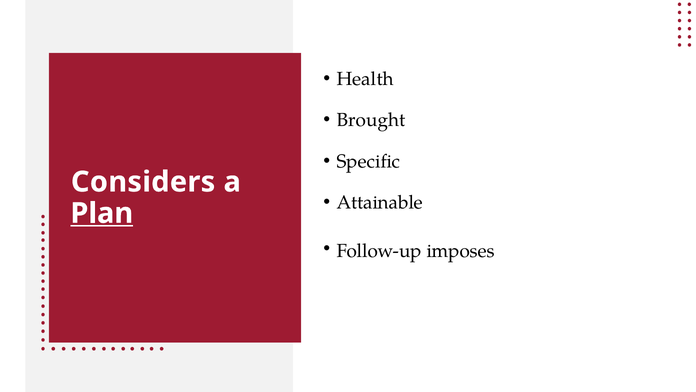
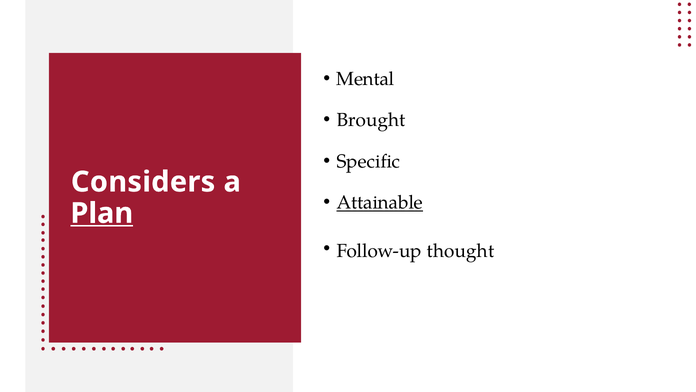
Health: Health -> Mental (365, 79)
Attainable underline: none -> present (380, 202)
imposes: imposes -> thought (460, 251)
